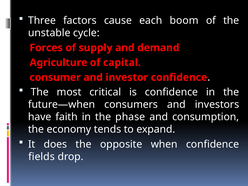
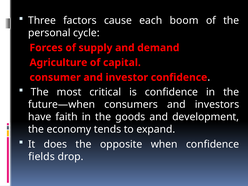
unstable: unstable -> personal (49, 33)
phase: phase -> goods (130, 117)
consumption: consumption -> development (206, 117)
